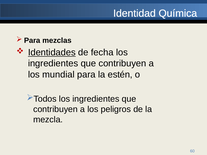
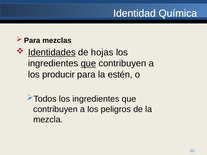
fecha: fecha -> hojas (102, 53)
que underline: none -> present (88, 64)
mundial: mundial -> producir (58, 75)
